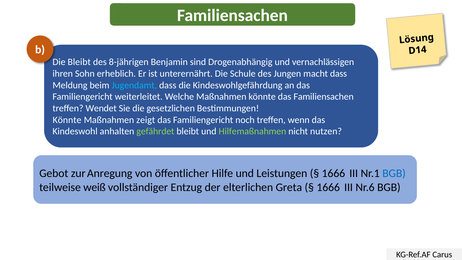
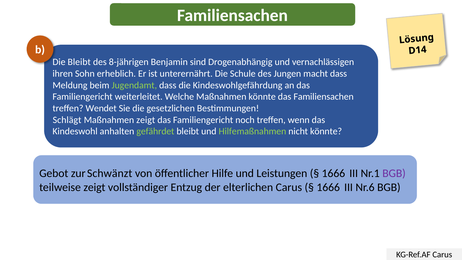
Jugendamt colour: light blue -> light green (134, 85)
Könnte: Könnte -> Schlägt (67, 120)
nicht nutzen: nutzen -> könnte (326, 131)
Anregung: Anregung -> Schwänzt (110, 173)
BGB colour: blue -> purple (394, 173)
teilweise weiß: weiß -> zeigt (94, 187)
elterlichen Greta: Greta -> Carus (289, 187)
